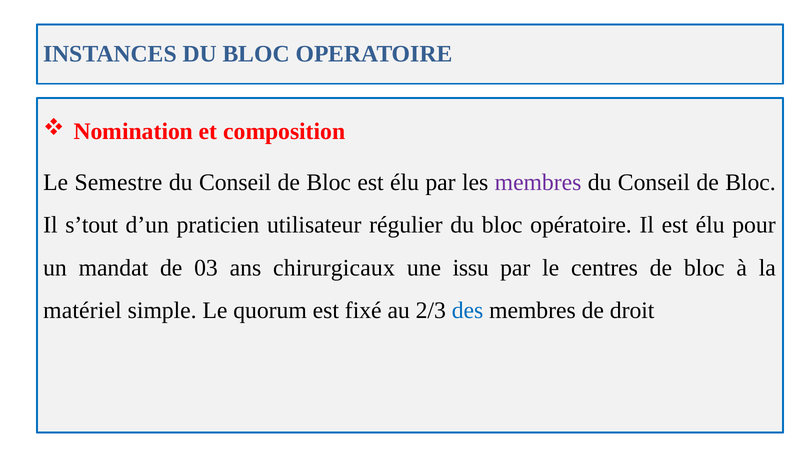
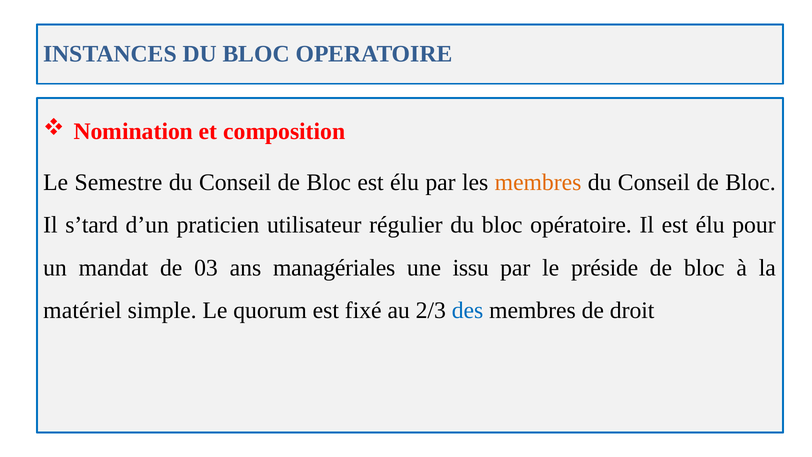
membres colour: purple -> orange (538, 182)
s’tout: s’tout -> s’tard (92, 225)
chirurgicaux: chirurgicaux -> managériales (334, 268)
centres: centres -> préside (605, 268)
